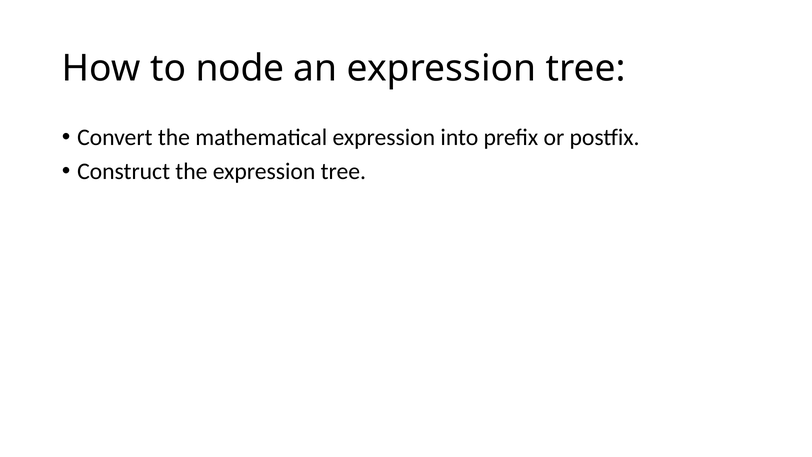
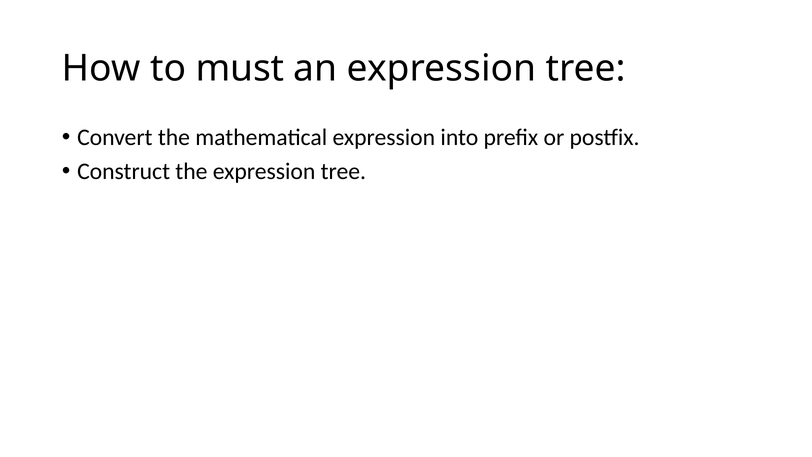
node: node -> must (240, 68)
